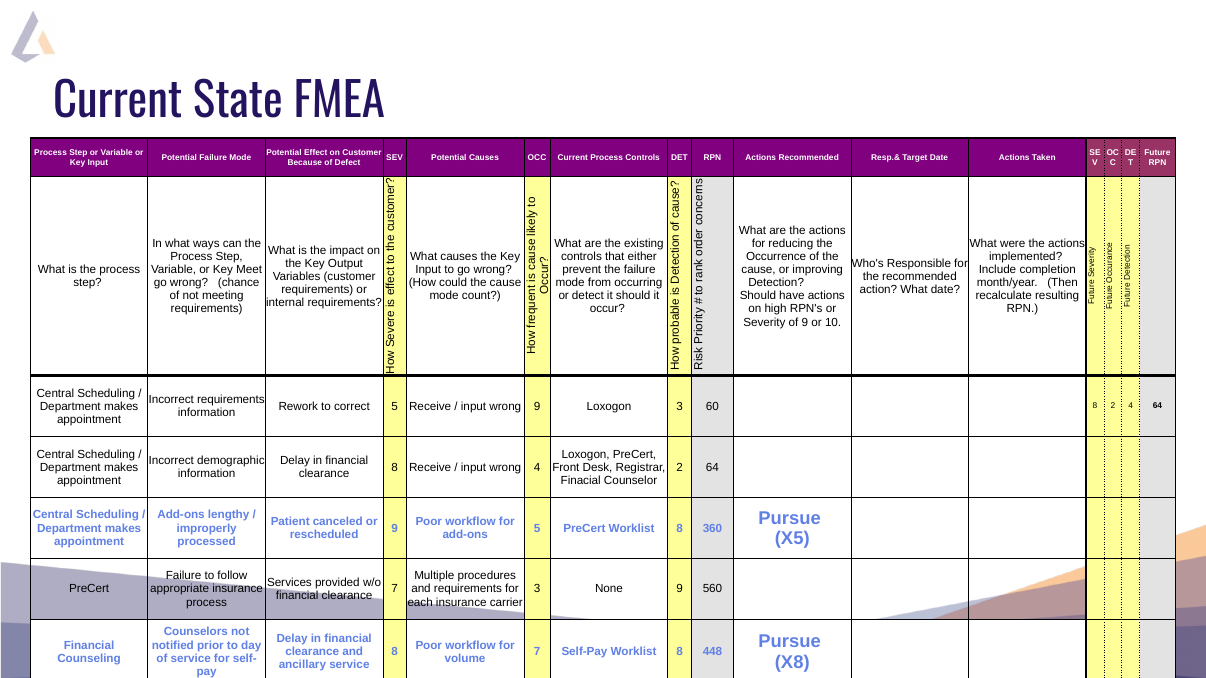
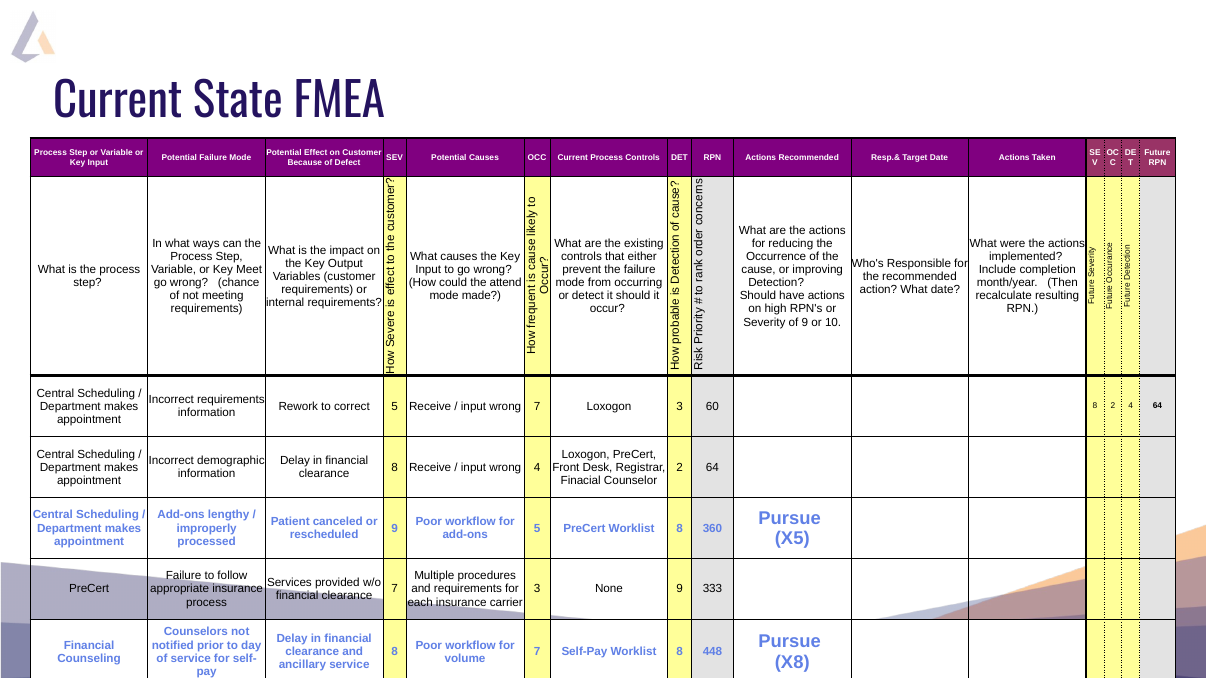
could the cause: cause -> attend (506, 283)
count: count -> made (481, 296)
wrong 9: 9 -> 7 (537, 407)
560: 560 -> 333 (712, 589)
